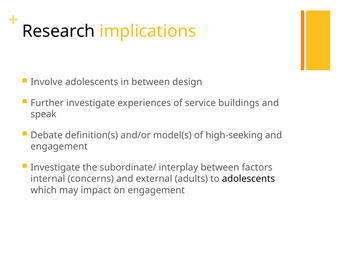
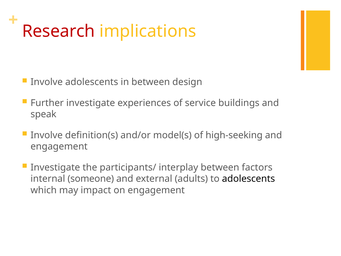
Research colour: black -> red (59, 31)
Debate: Debate -> Involve (47, 135)
subordinate/: subordinate/ -> participants/ (128, 167)
concerns: concerns -> someone (91, 179)
